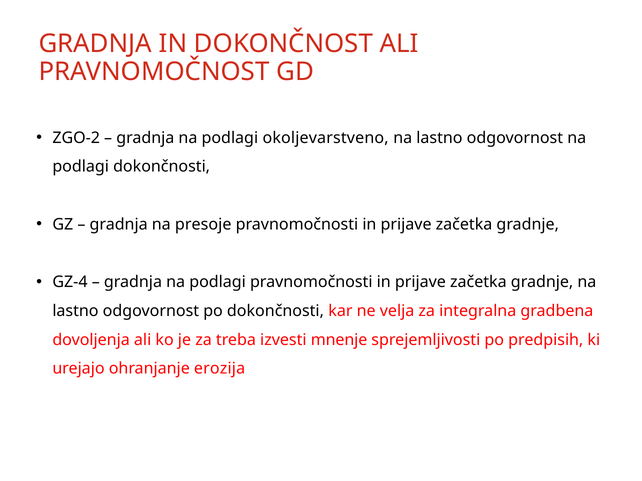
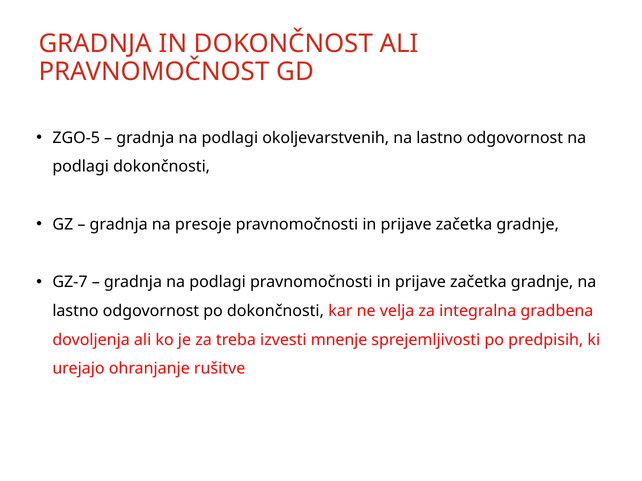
ZGO-2: ZGO-2 -> ZGO-5 (76, 138)
okoljevarstveno: okoljevarstveno -> okoljevarstvenih (326, 138)
GZ-4: GZ-4 -> GZ-7 (70, 282)
erozija: erozija -> rušitve (220, 369)
